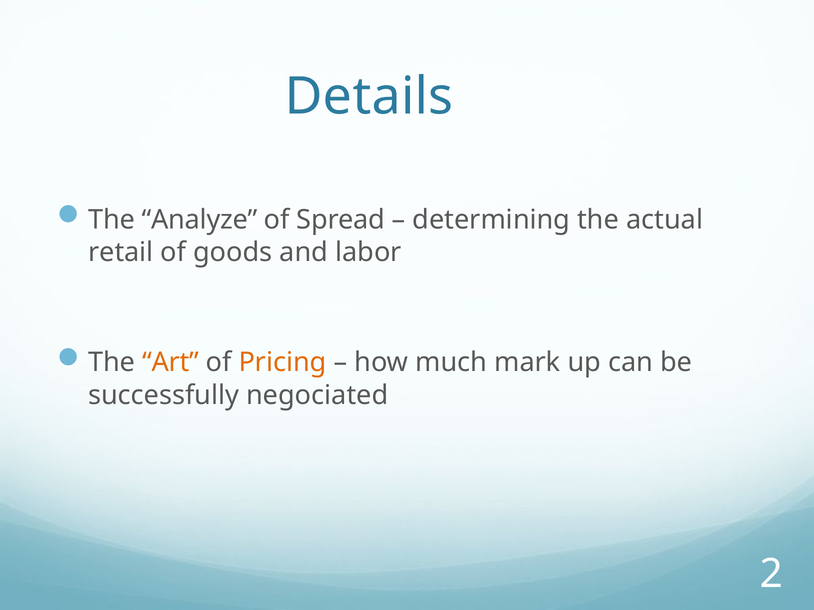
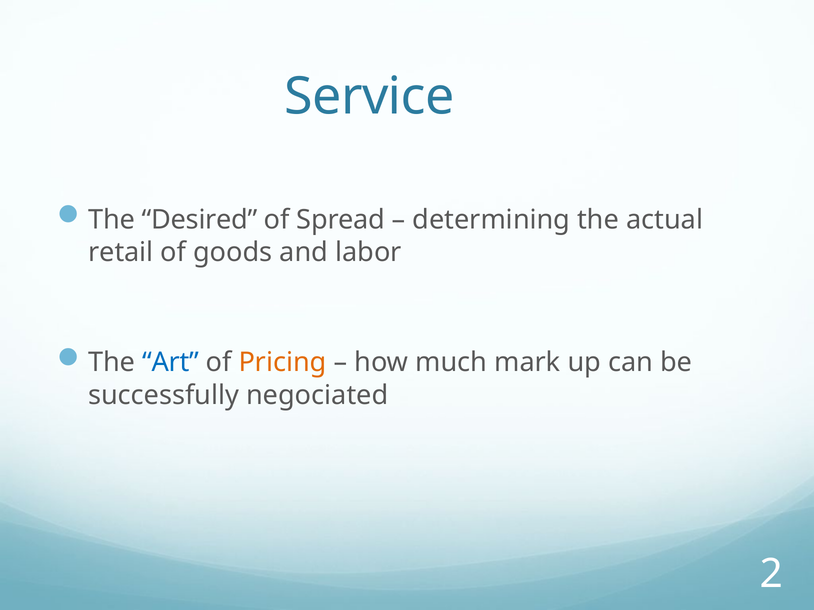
Details: Details -> Service (369, 97)
Analyze: Analyze -> Desired (200, 220)
Art colour: orange -> blue (171, 363)
